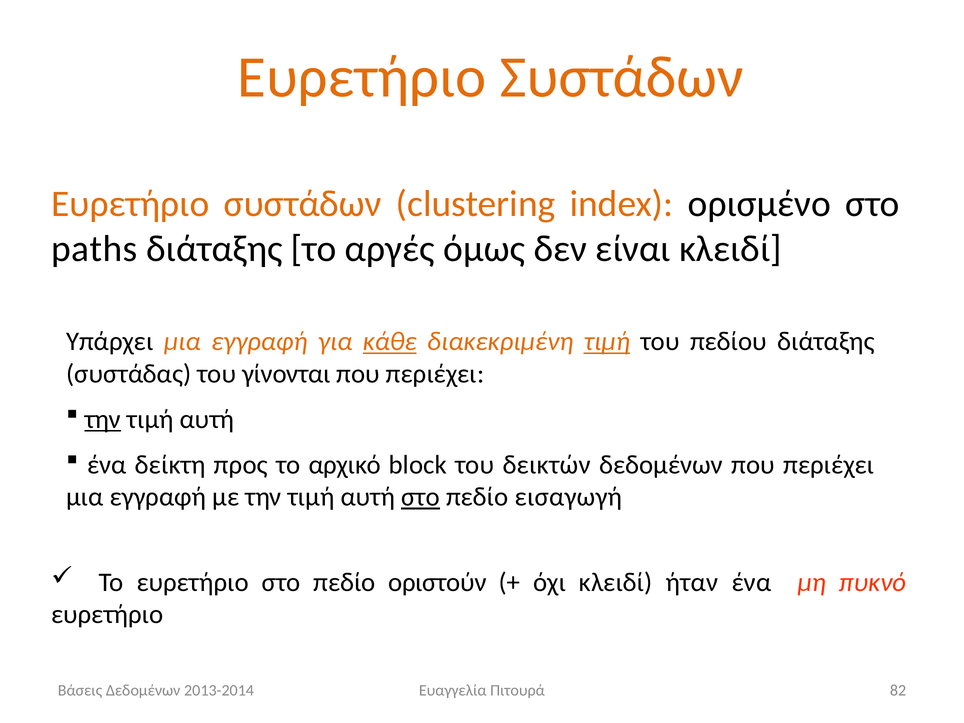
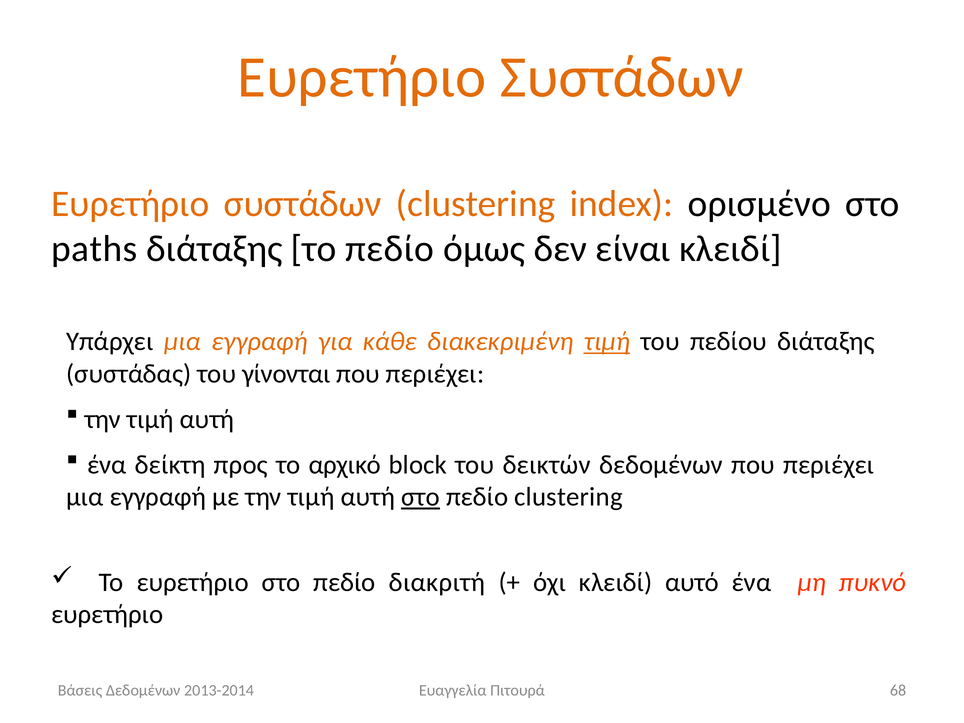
το αργές: αργές -> πεδίο (390, 249)
κάθε underline: present -> none (390, 342)
την underline: present -> none (103, 419)
πεδίο εισαγωγή: εισαγωγή -> clustering (569, 497)
οριστούν: οριστούν -> διακριτή (437, 582)
ήταν: ήταν -> αυτό (692, 582)
82: 82 -> 68 (898, 690)
